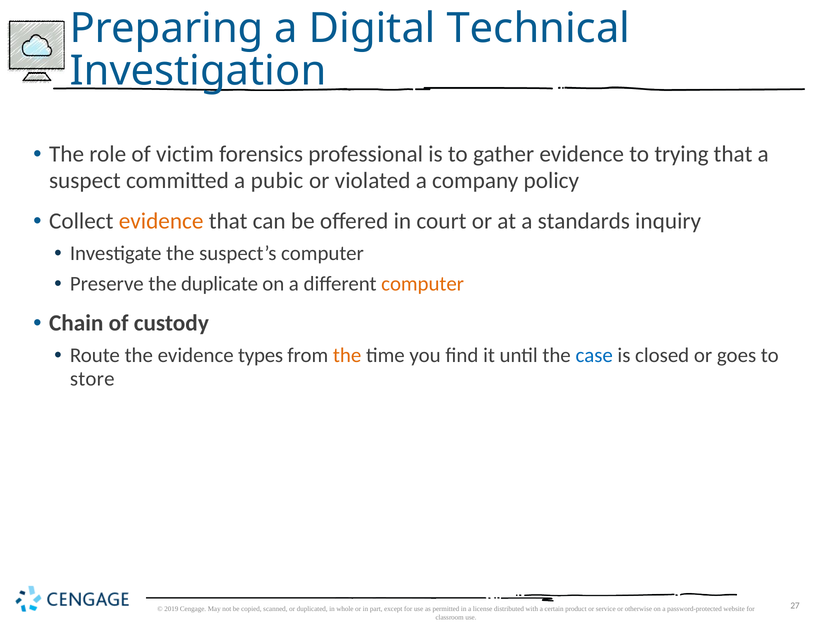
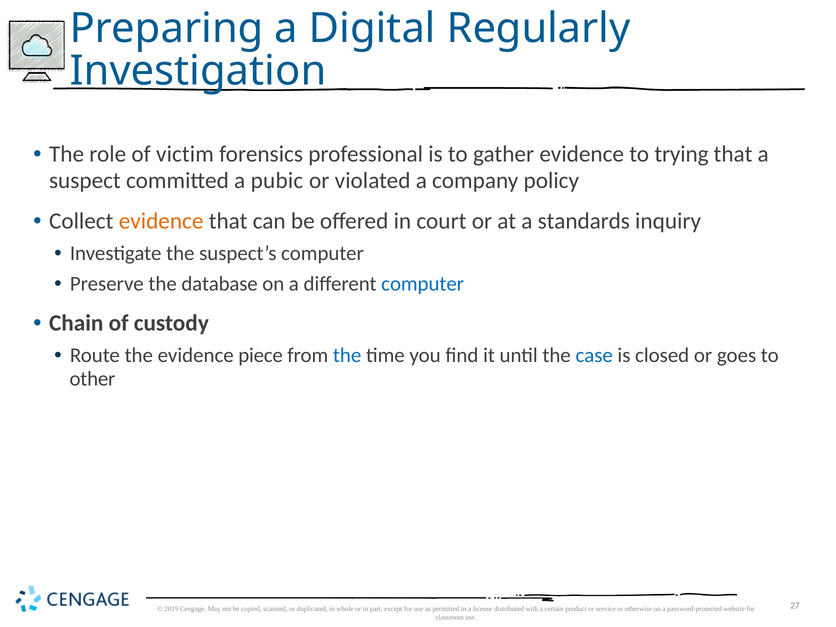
Technical: Technical -> Regularly (539, 28)
duplicate: duplicate -> database (220, 284)
computer colour: orange -> blue (423, 284)
types: types -> piece (261, 355)
the colour: orange -> blue (347, 355)
store: store -> other (92, 379)
